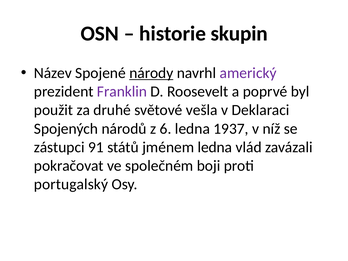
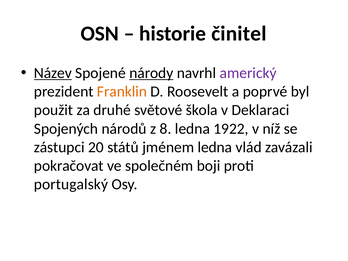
skupin: skupin -> činitel (239, 34)
Název underline: none -> present (53, 73)
Franklin colour: purple -> orange (122, 92)
vešla: vešla -> škola (202, 110)
6: 6 -> 8 (166, 129)
1937: 1937 -> 1922 (231, 129)
91: 91 -> 20 (96, 147)
